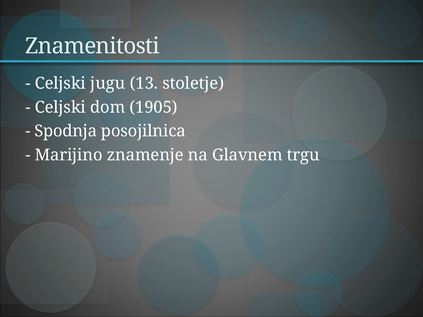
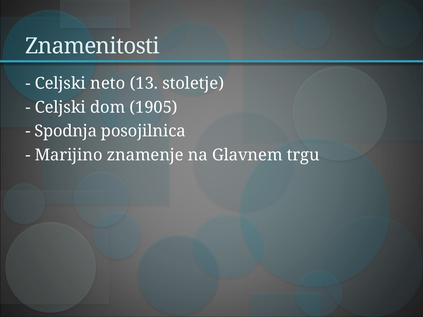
jugu: jugu -> neto (108, 84)
